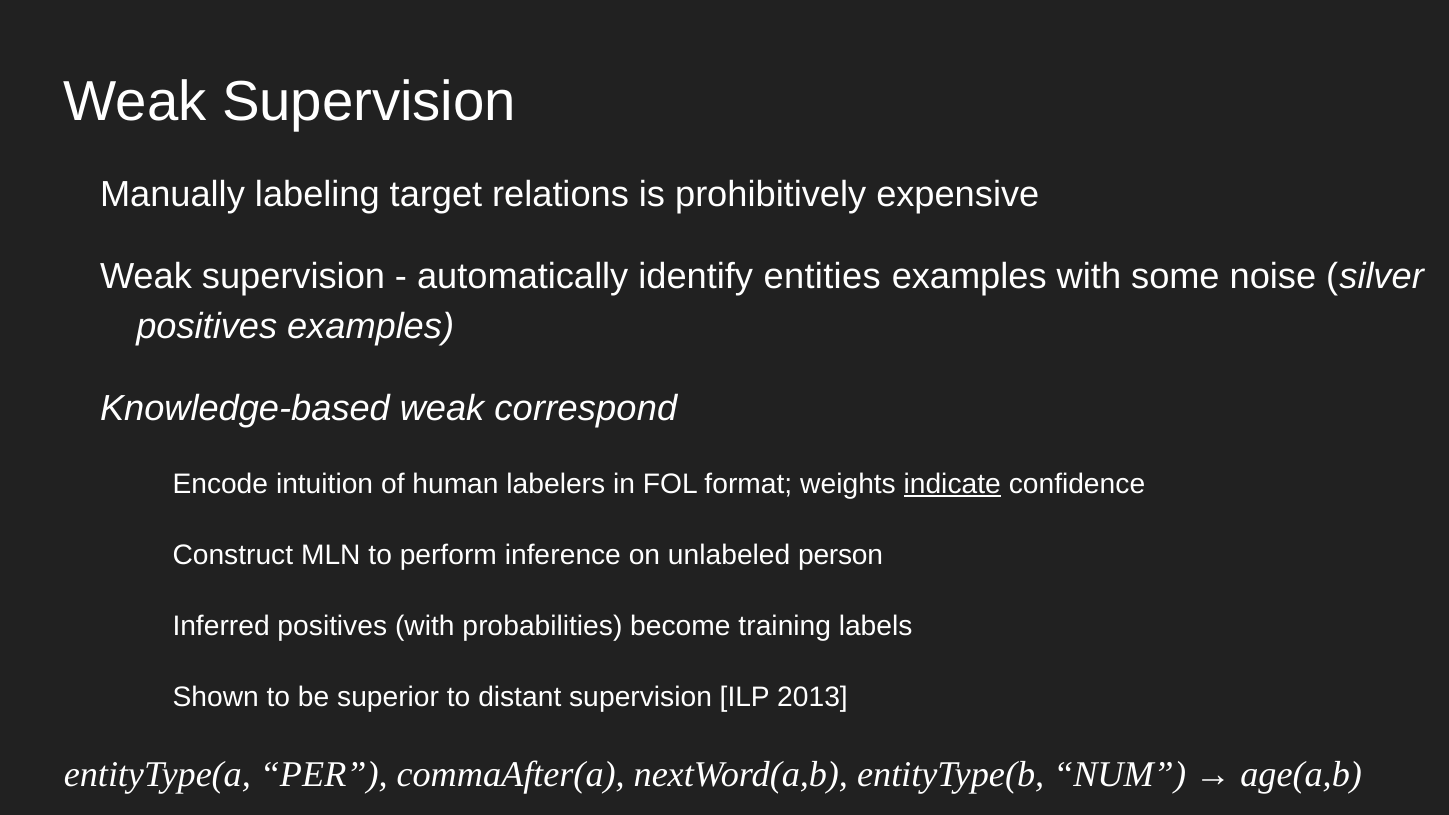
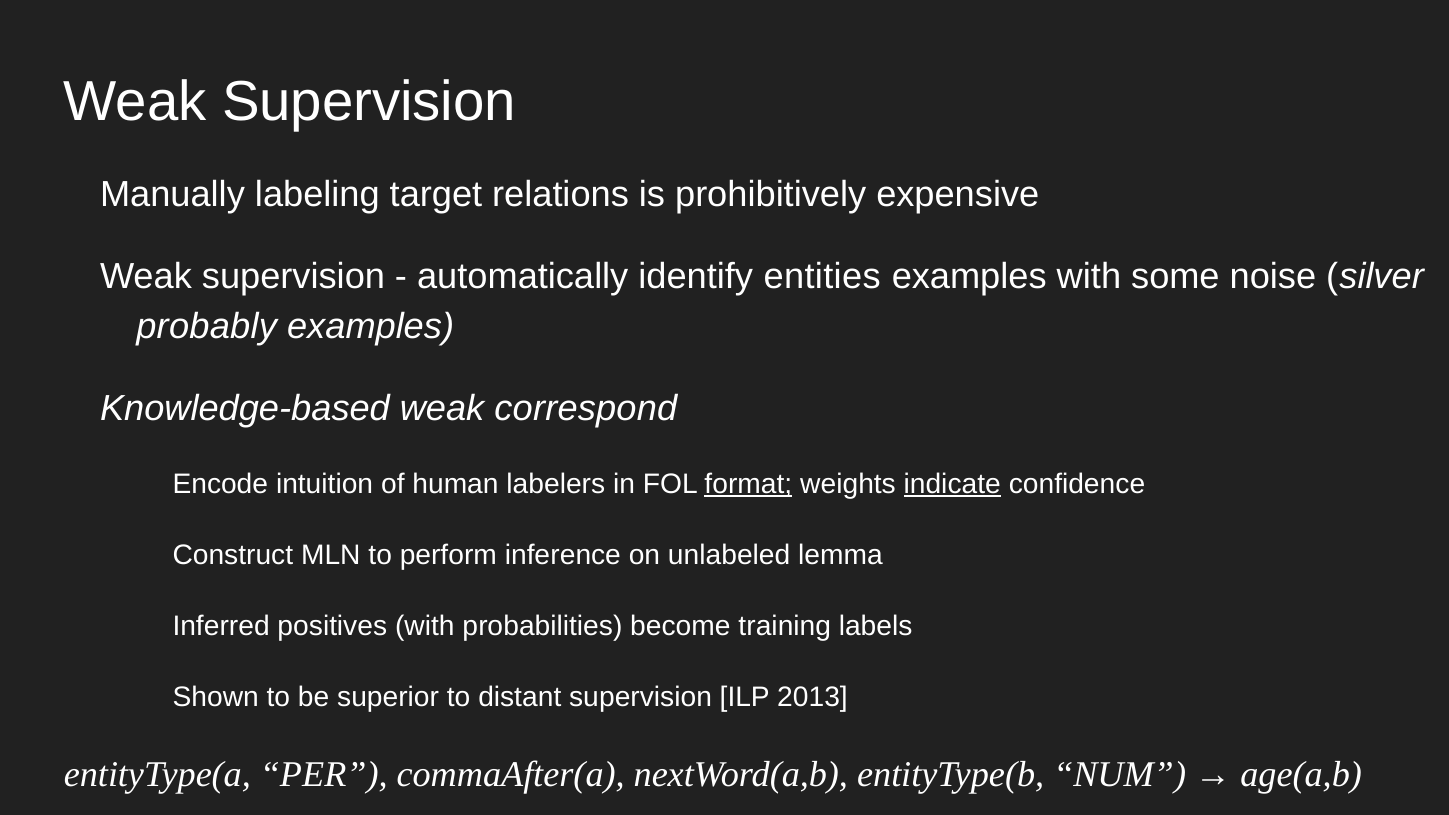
positives: positives -> probably (207, 326)
format underline: none -> present (748, 484)
person: person -> lemma (840, 555)
